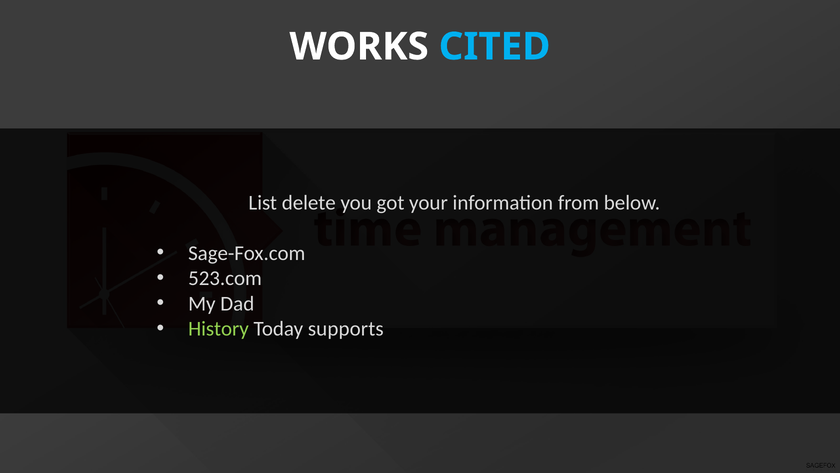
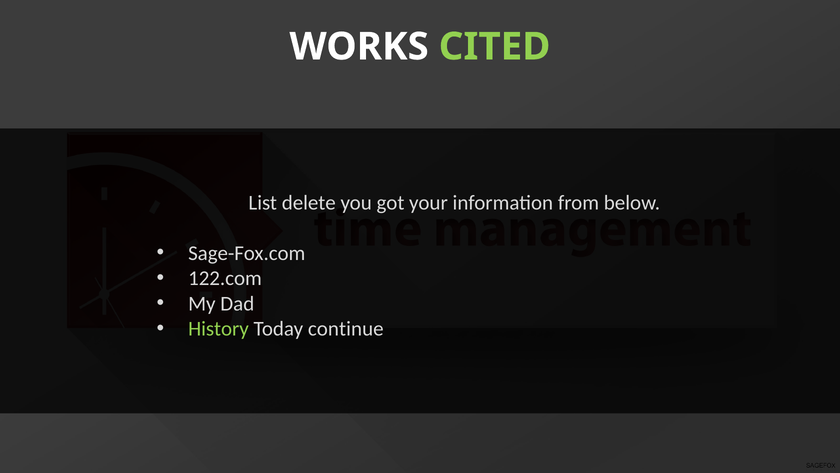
CITED colour: light blue -> light green (495, 47)
523.com: 523.com -> 122.com (225, 278)
supports: supports -> continue (346, 329)
